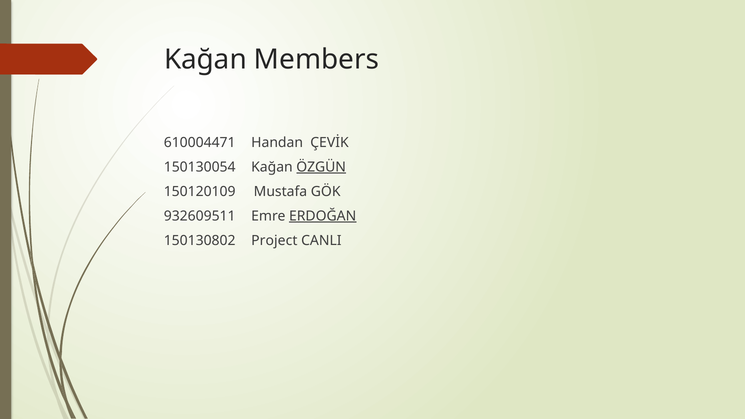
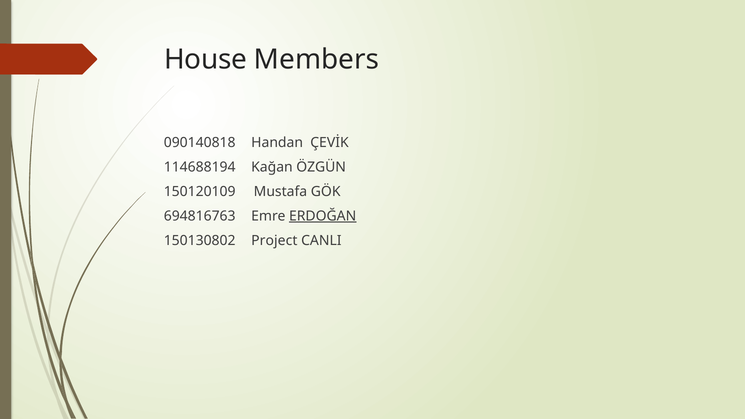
Kağan: Kağan -> House (205, 60)
610004471: 610004471 -> 090140818 (200, 143)
150130054: 150130054 -> 114688194 (200, 167)
ÖZGÜN underline: present -> none (321, 167)
932609511: 932609511 -> 694816763 (200, 216)
